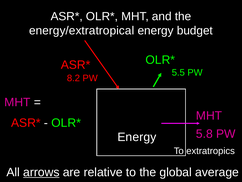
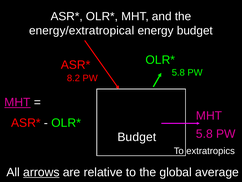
5.5: 5.5 -> 5.8 (178, 72)
MHT underline: none -> present (17, 102)
Energy: Energy -> Budget (137, 137)
